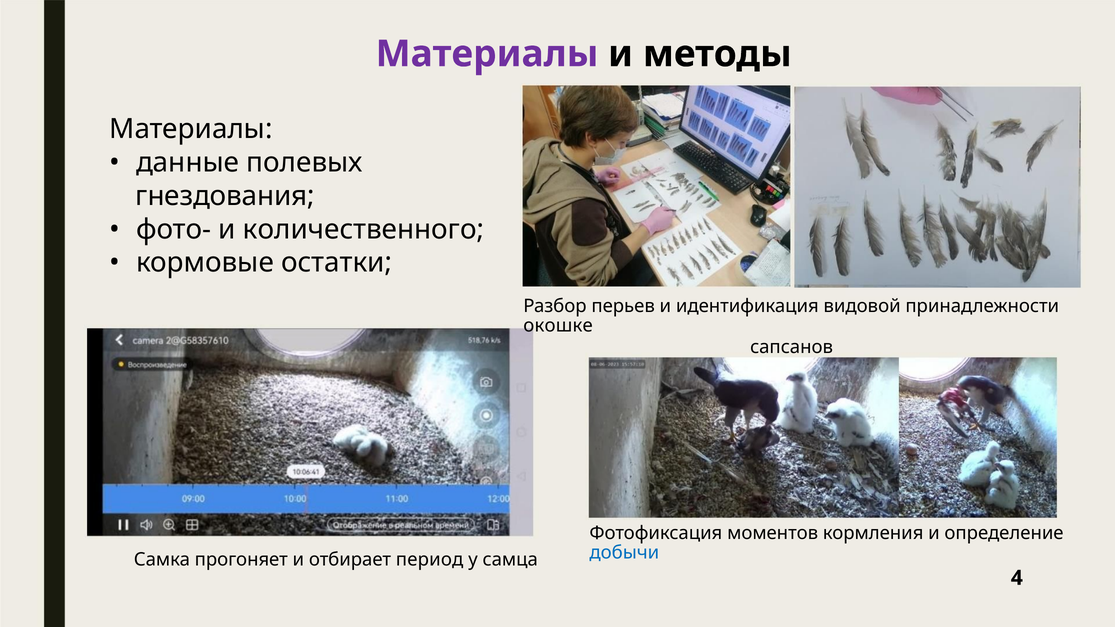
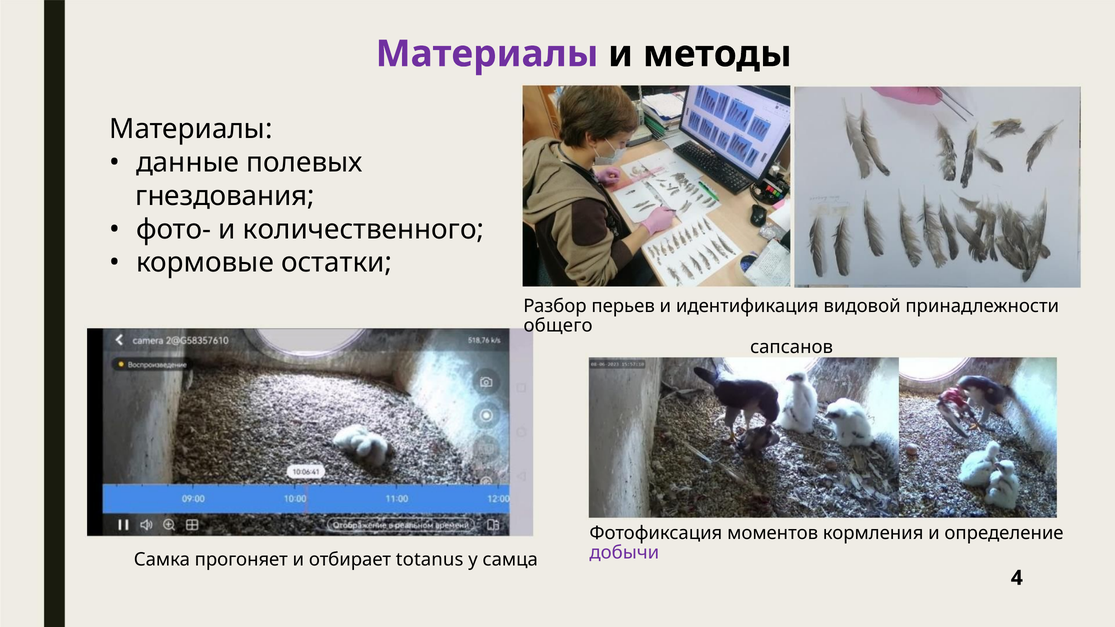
окошке: окошке -> общего (558, 325)
добычи colour: blue -> purple (624, 553)
период: период -> totanus (430, 560)
